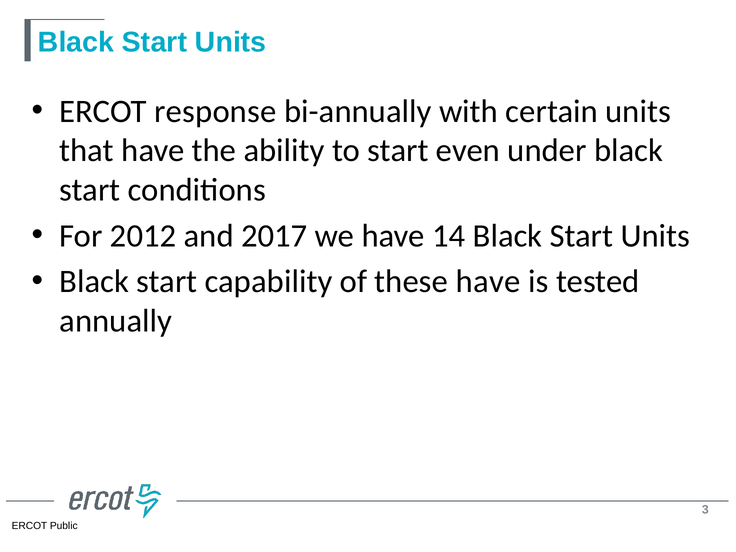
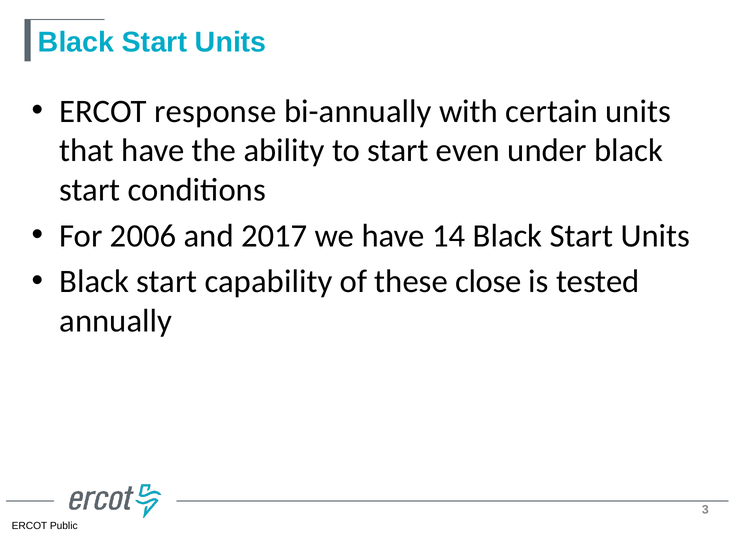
2012: 2012 -> 2006 (143, 236)
these have: have -> close (488, 282)
